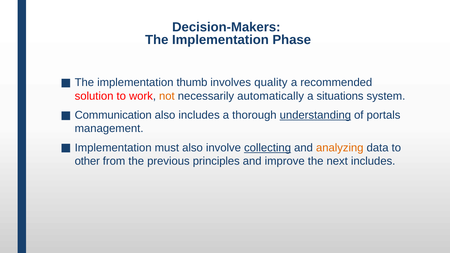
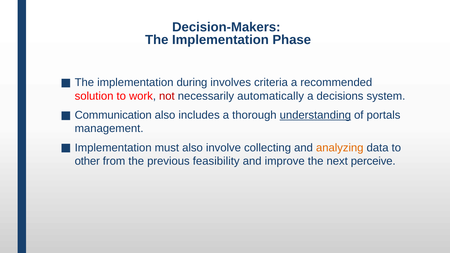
thumb: thumb -> during (192, 83)
quality: quality -> criteria (271, 83)
not colour: orange -> red (167, 96)
situations: situations -> decisions (340, 96)
collecting underline: present -> none (268, 148)
principles: principles -> feasibility (216, 161)
next includes: includes -> perceive (373, 161)
